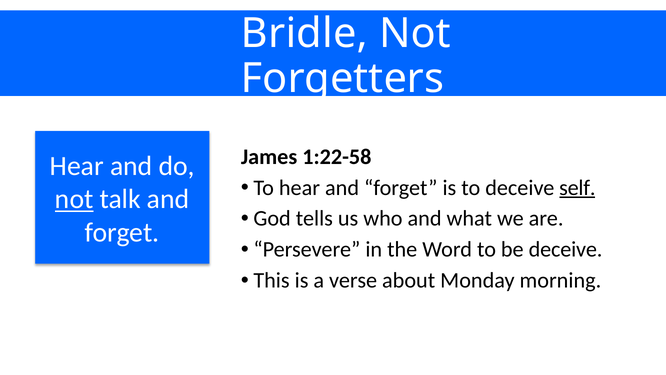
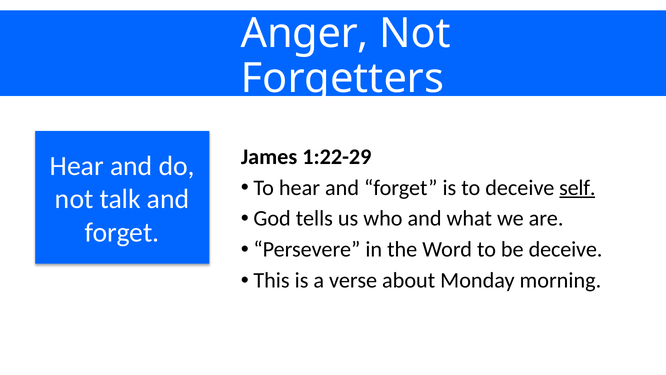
Bridle: Bridle -> Anger (305, 33)
1:22-58: 1:22-58 -> 1:22-29 (337, 157)
not underline: present -> none (74, 199)
